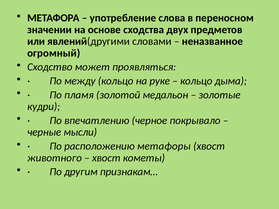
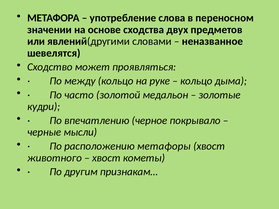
огромный: огромный -> шевелятся (54, 53)
пламя: пламя -> часто (79, 95)
